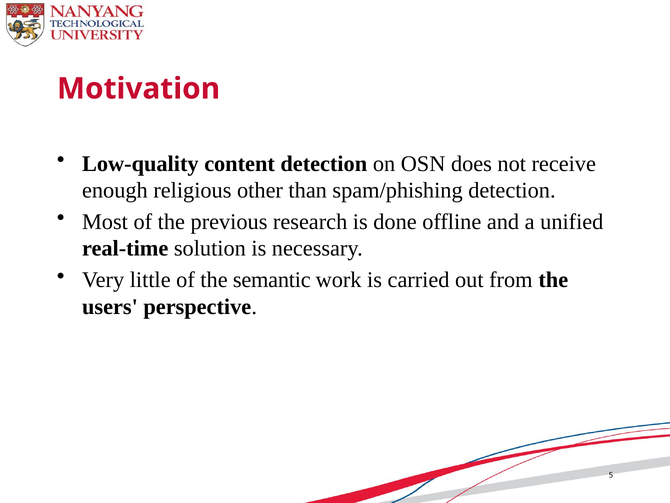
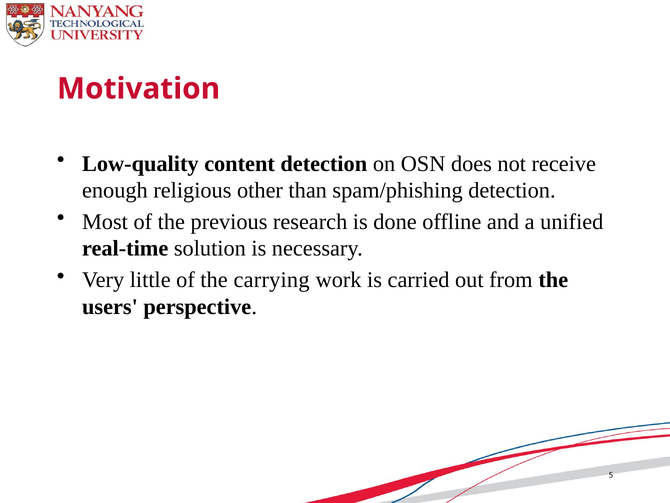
semantic: semantic -> carrying (272, 280)
